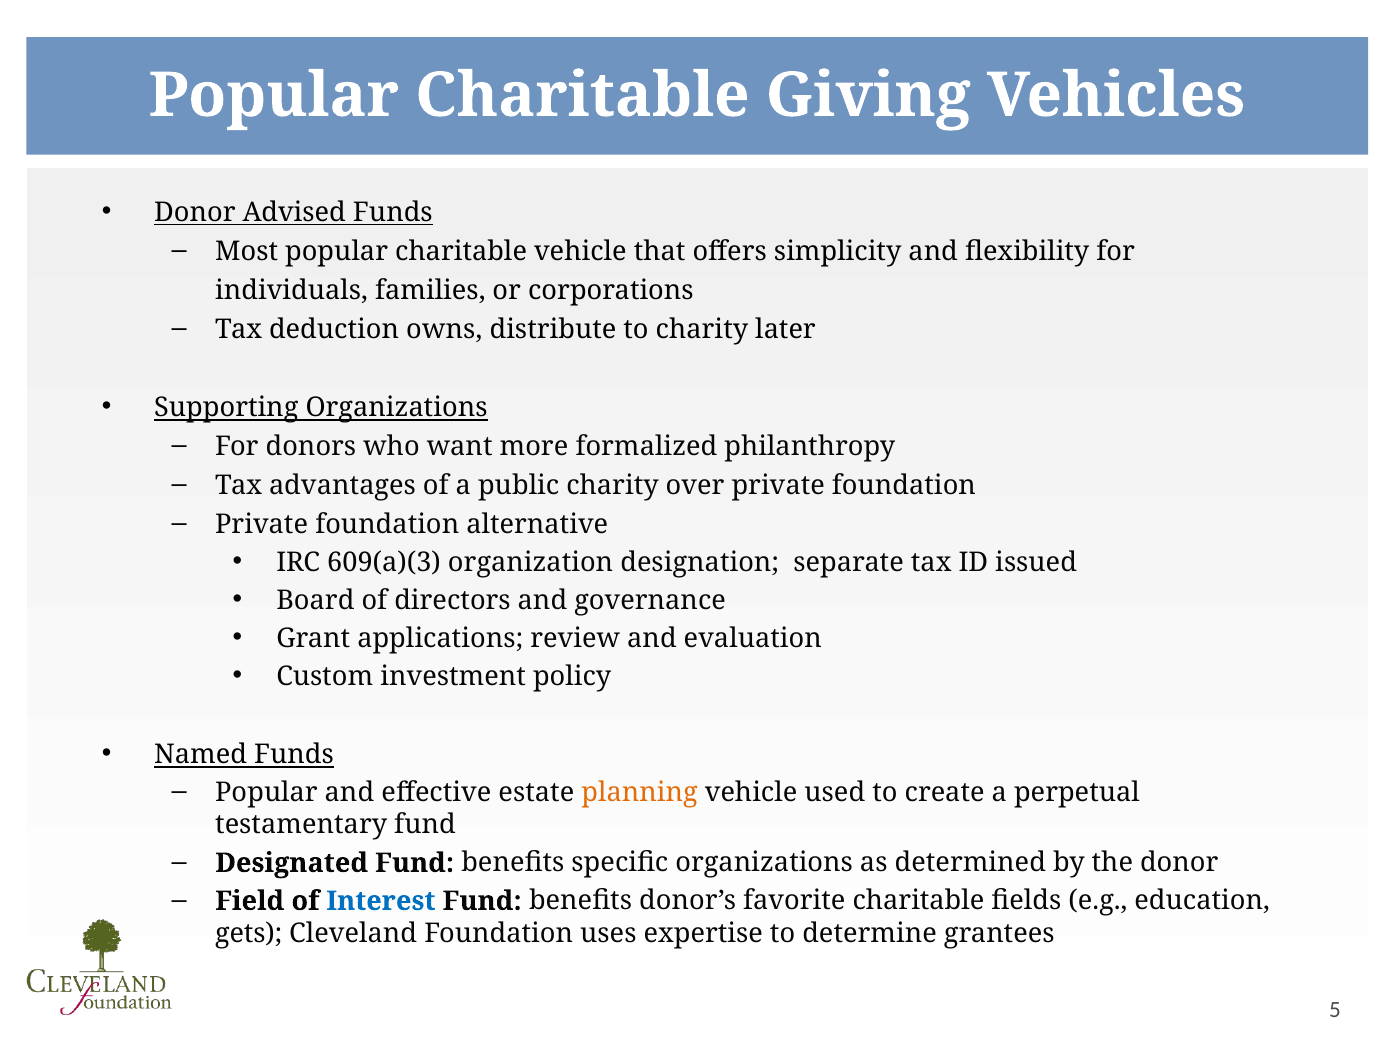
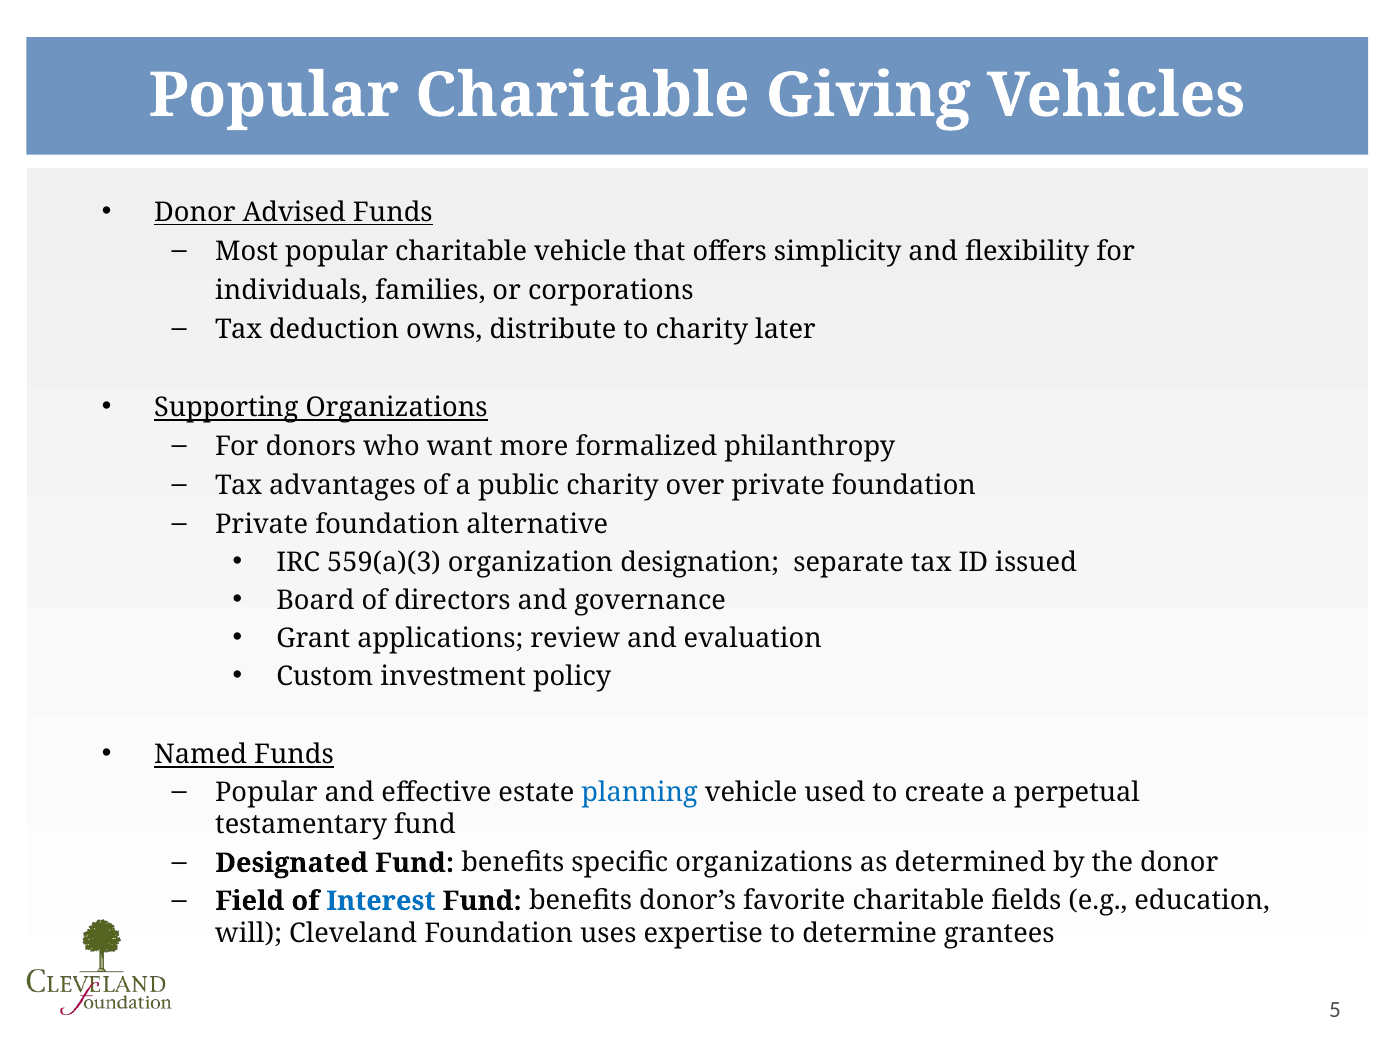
609(a)(3: 609(a)(3 -> 559(a)(3 (384, 563)
planning colour: orange -> blue (640, 793)
gets: gets -> will (249, 934)
